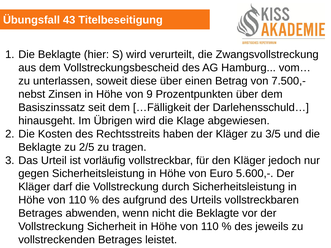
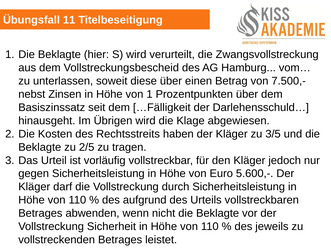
43: 43 -> 11 (69, 20)
von 9: 9 -> 1 (150, 94)
